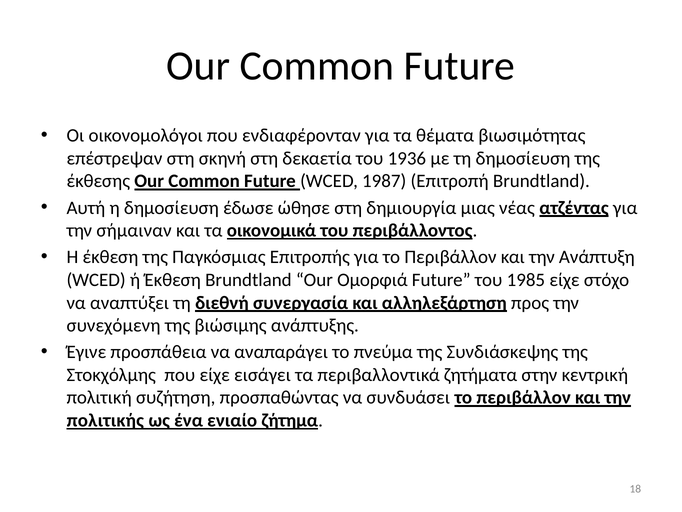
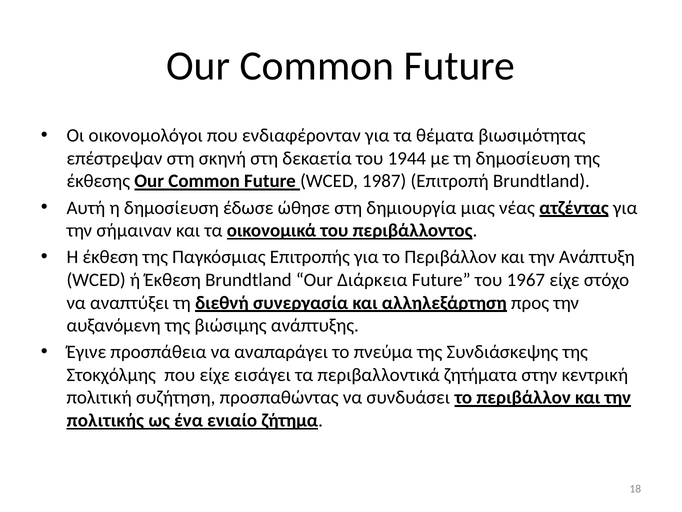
1936: 1936 -> 1944 (407, 158)
Ομορφιά: Ομορφιά -> Διάρκεια (372, 280)
1985: 1985 -> 1967 (526, 280)
συνεχόμενη: συνεχόμενη -> αυξανόμενη (114, 325)
